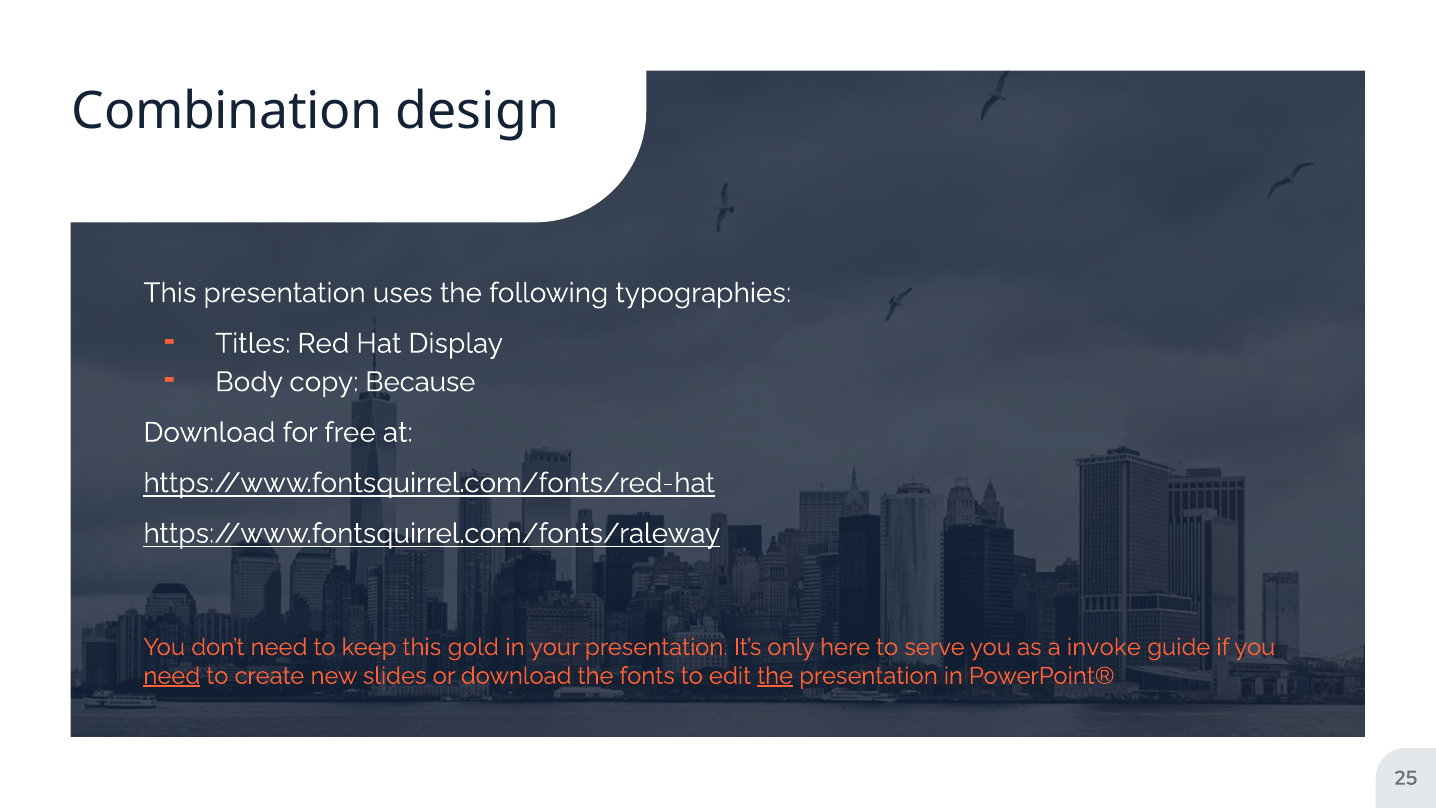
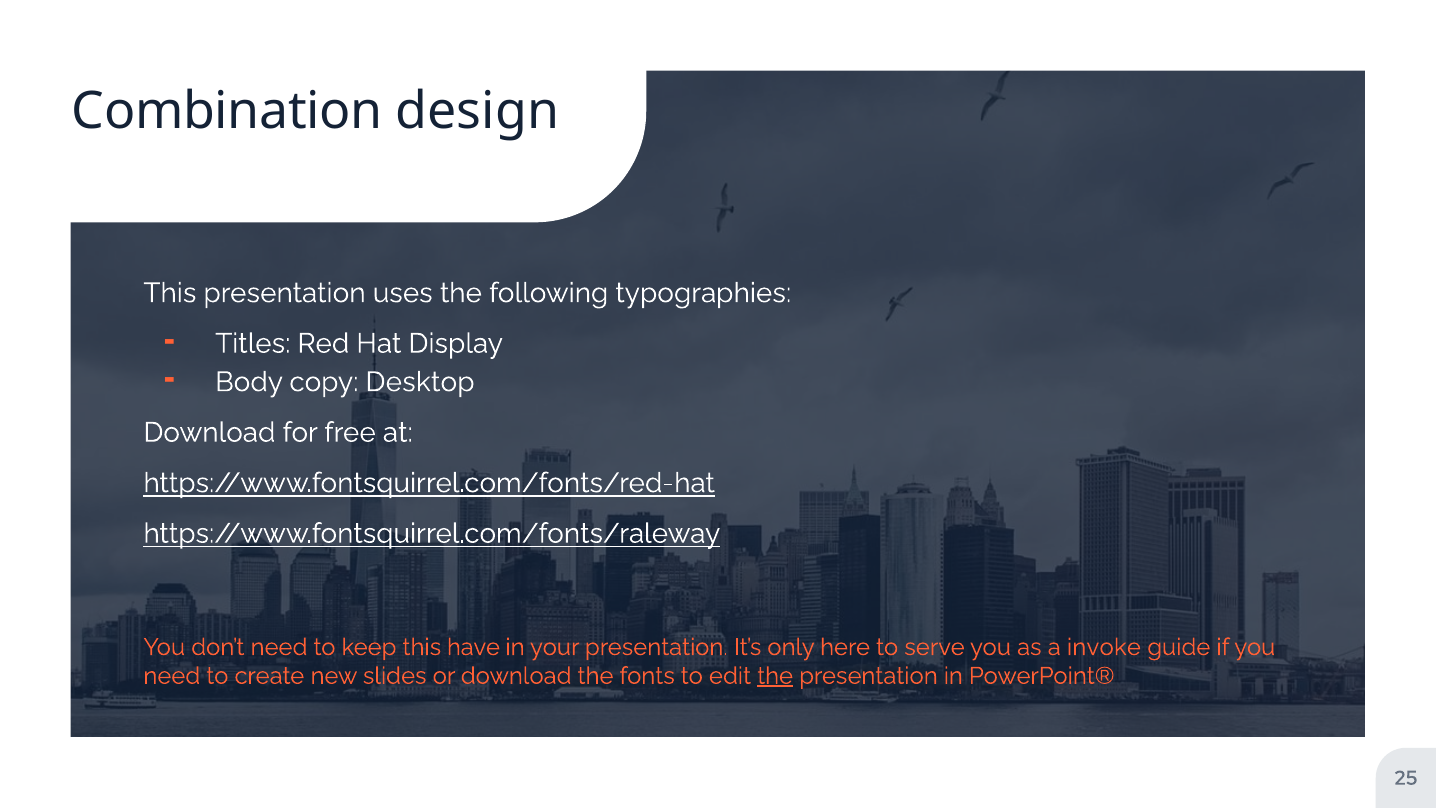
Because: Because -> Desktop (420, 382)
gold: gold -> have (473, 647)
need underline: present -> none (172, 676)
